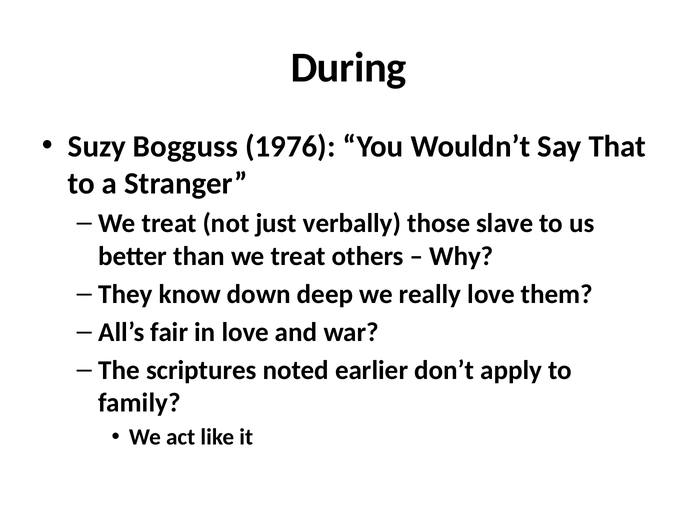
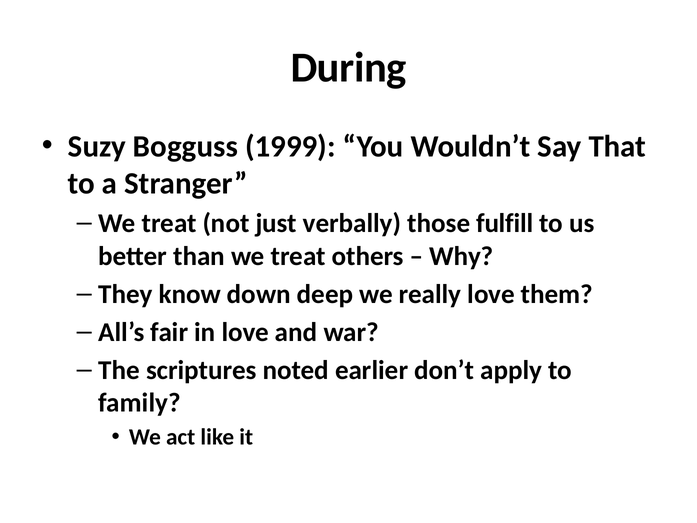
1976: 1976 -> 1999 (290, 146)
slave: slave -> fulfill (505, 223)
